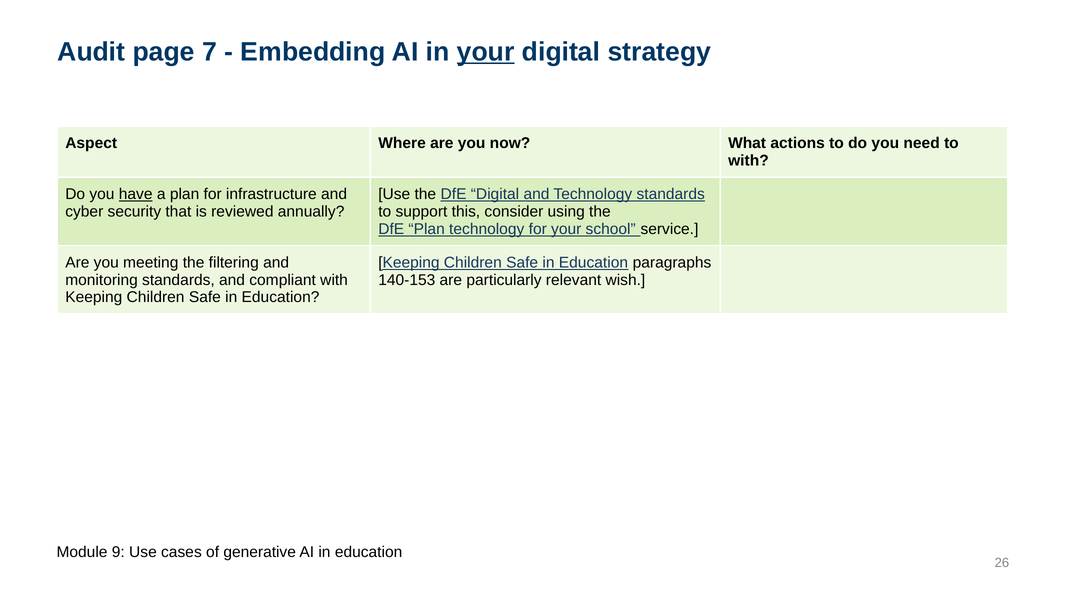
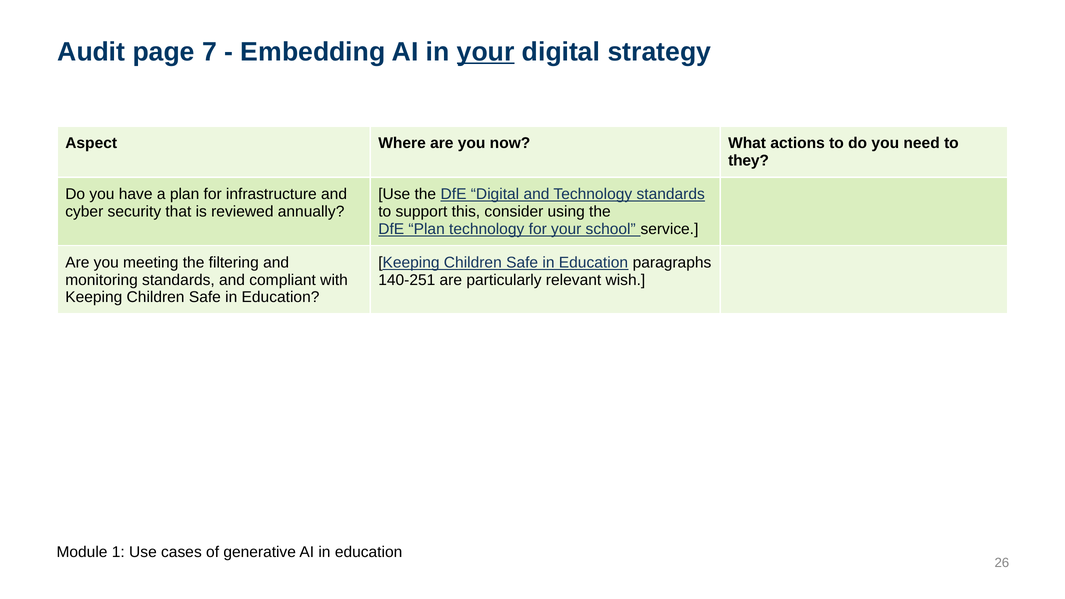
with: with -> they (749, 161)
have underline: present -> none (136, 194)
140-153: 140-153 -> 140-251 (407, 280)
9: 9 -> 1 (118, 552)
